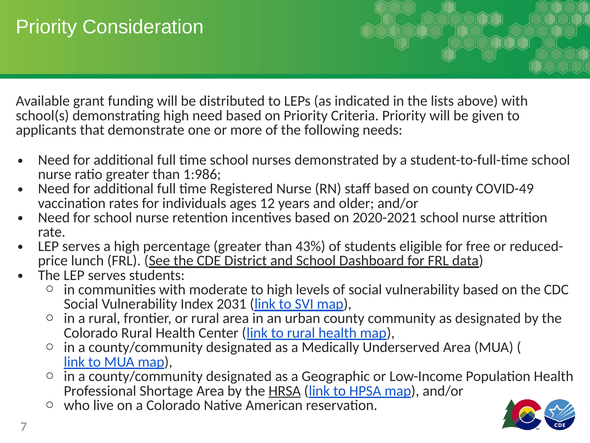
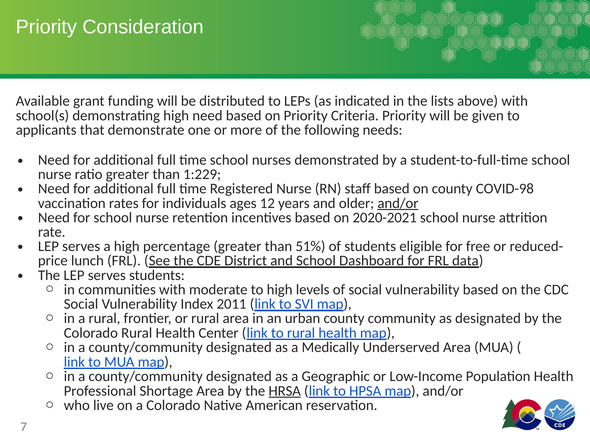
1:986: 1:986 -> 1:229 (202, 174)
COVID-49: COVID-49 -> COVID-98 (505, 189)
and/or underline: none -> present (398, 203)
43%: 43% -> 51% (310, 246)
2031: 2031 -> 2011 (232, 304)
